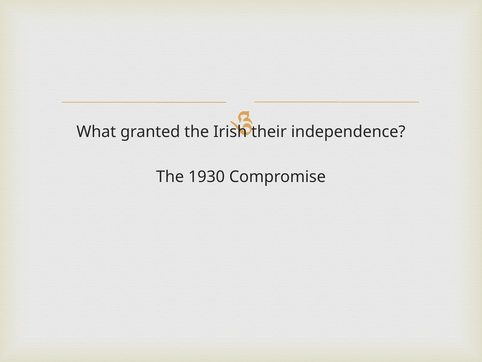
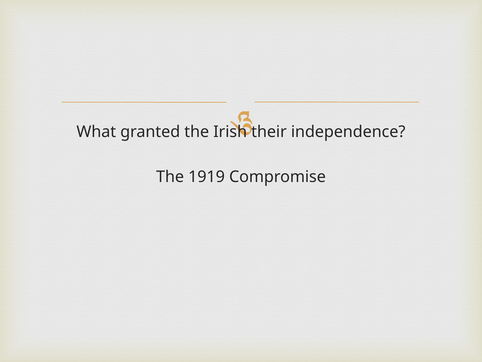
1930: 1930 -> 1919 (207, 177)
